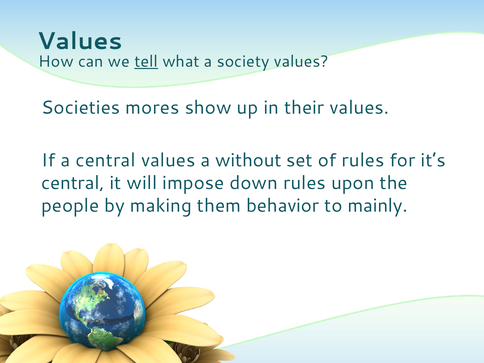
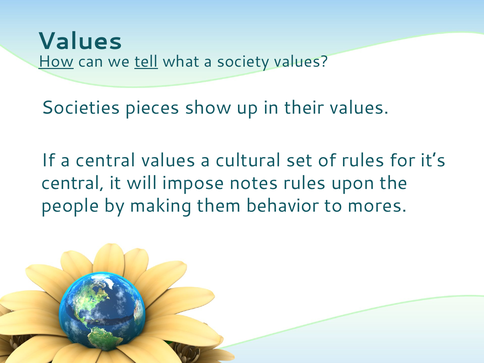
How underline: none -> present (56, 62)
mores: mores -> pieces (152, 108)
without: without -> cultural (248, 160)
down: down -> notes (254, 183)
mainly: mainly -> mores (377, 205)
